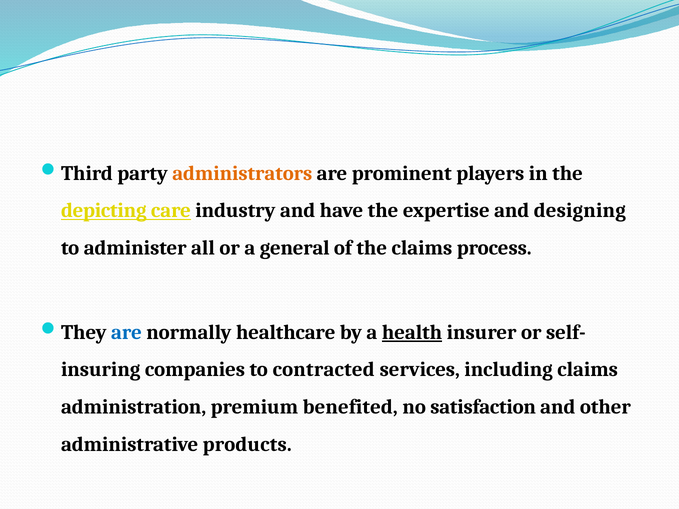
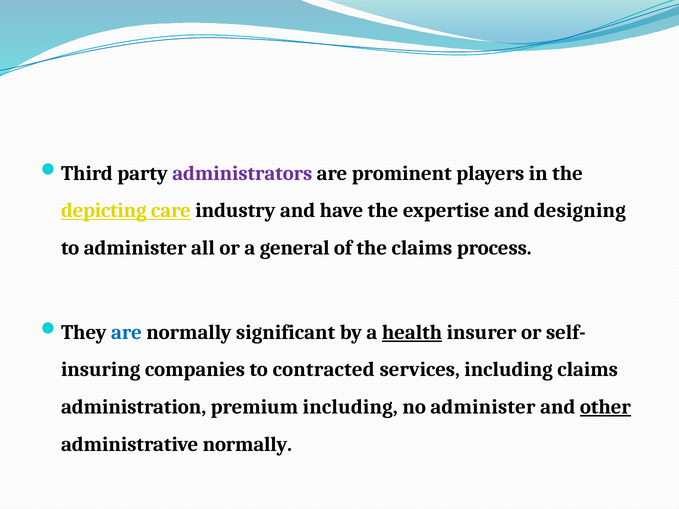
administrators colour: orange -> purple (242, 173)
healthcare: healthcare -> significant (286, 332)
premium benefited: benefited -> including (350, 407)
no satisfaction: satisfaction -> administer (483, 407)
other underline: none -> present (605, 407)
administrative products: products -> normally (247, 444)
